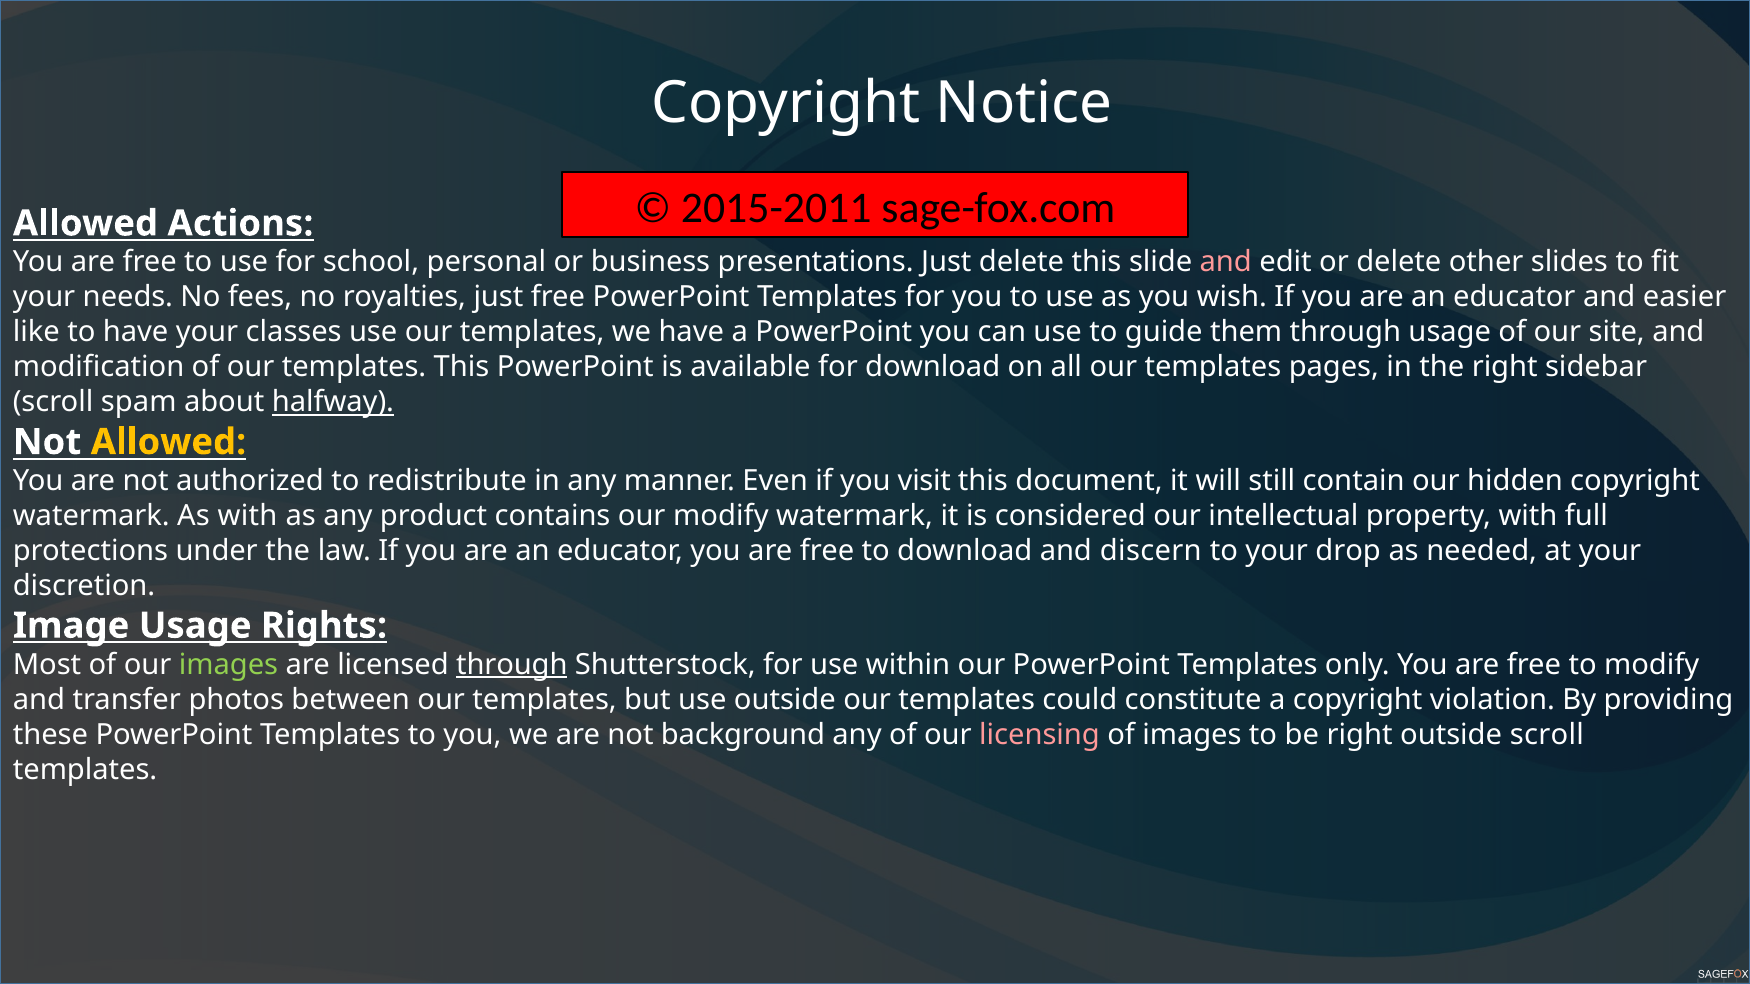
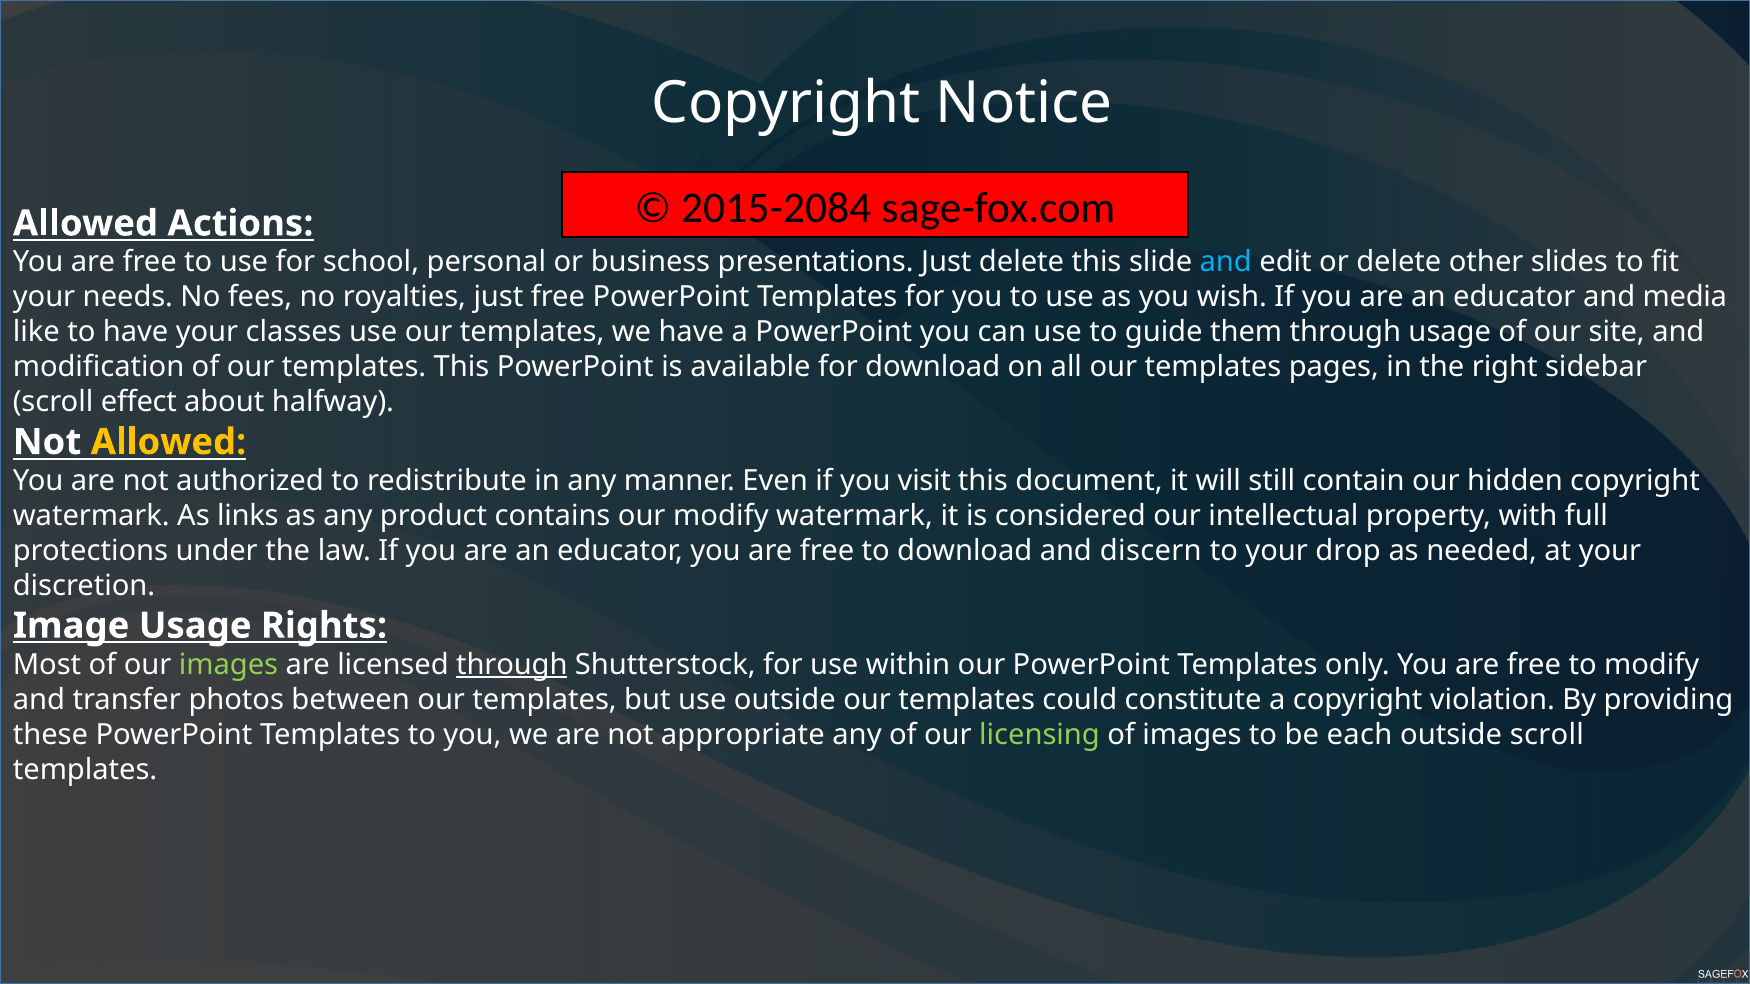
2015-2011: 2015-2011 -> 2015-2084 (776, 208)
and colour: pink -> light blue (1226, 262)
easier: easier -> media (1685, 297)
spam: spam -> effect (139, 402)
halfway underline: present -> none (333, 402)
As with: with -> links (248, 516)
background: background -> appropriate (743, 735)
licensing colour: pink -> light green (1040, 735)
be right: right -> each (1359, 735)
